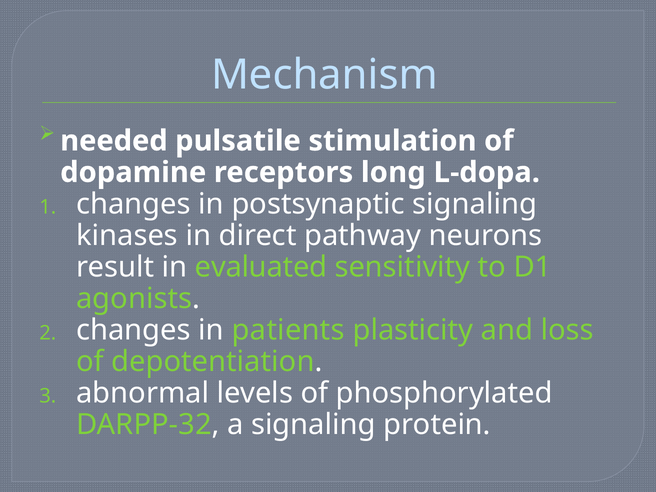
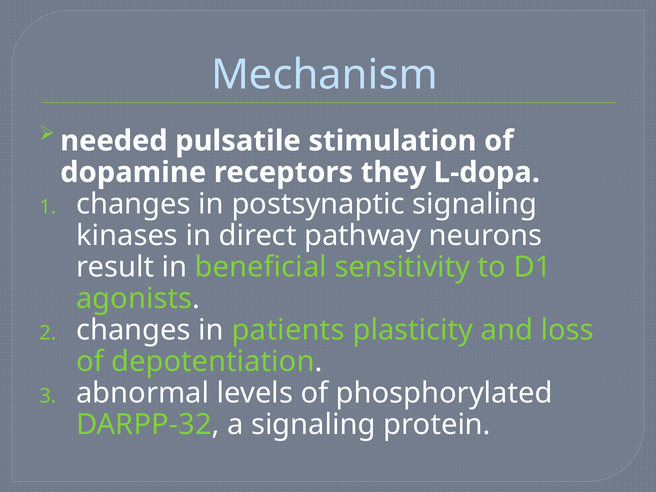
long: long -> they (393, 172)
evaluated: evaluated -> beneficial (261, 267)
